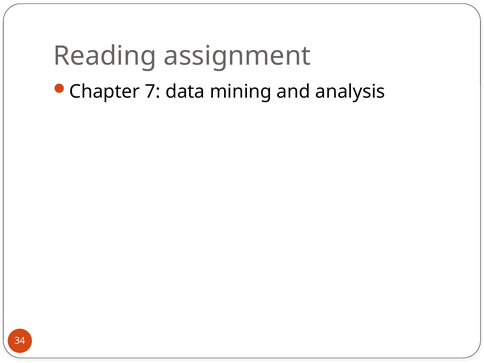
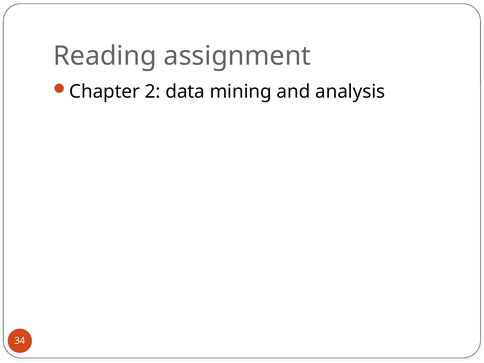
7: 7 -> 2 (153, 92)
